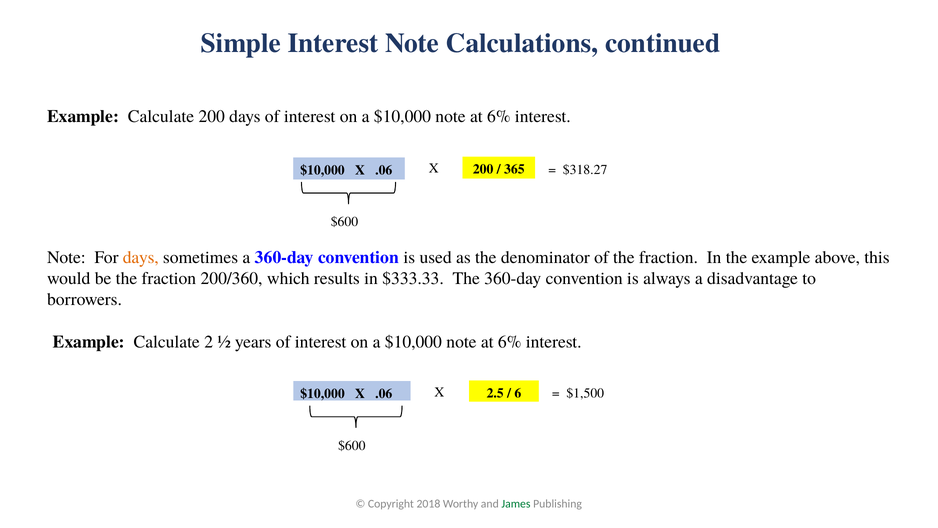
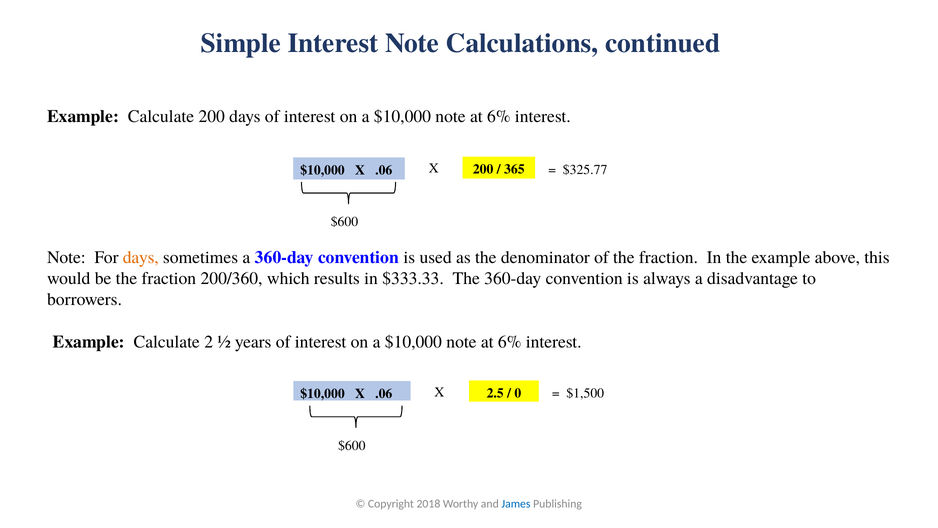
$318.27: $318.27 -> $325.77 (585, 170)
6: 6 -> 0 (518, 393)
James colour: green -> blue (516, 504)
